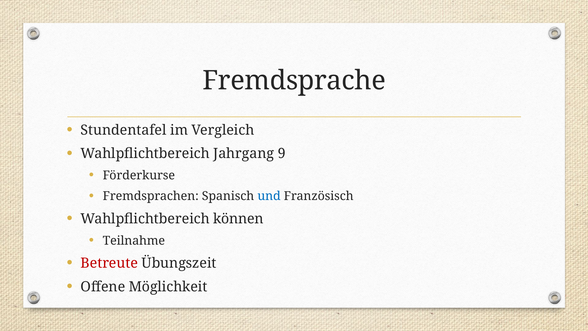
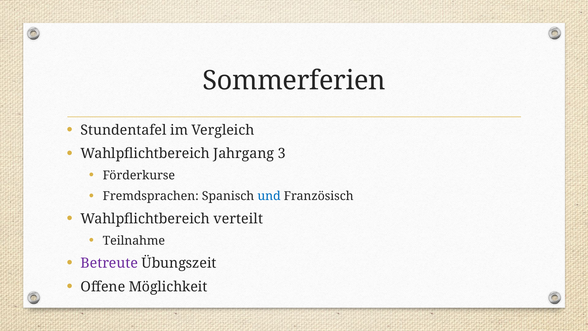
Fremdsprache: Fremdsprache -> Sommerferien (294, 81)
9: 9 -> 3 (282, 153)
können: können -> verteilt (238, 219)
Betreute colour: red -> purple (109, 263)
